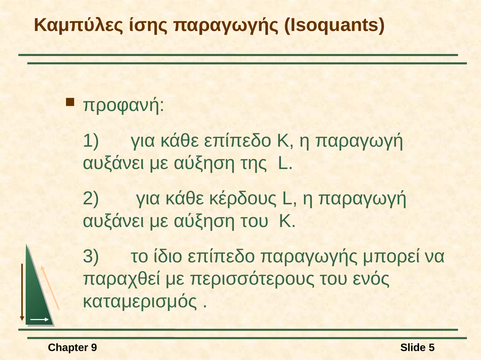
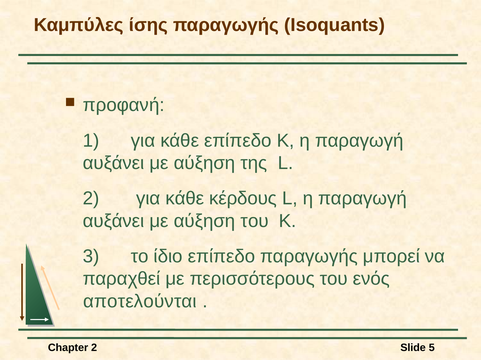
καταμερισμός: καταμερισμός -> αποτελούνται (140, 302)
Chapter 9: 9 -> 2 (94, 348)
